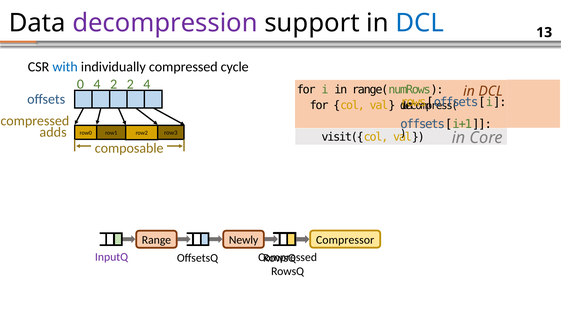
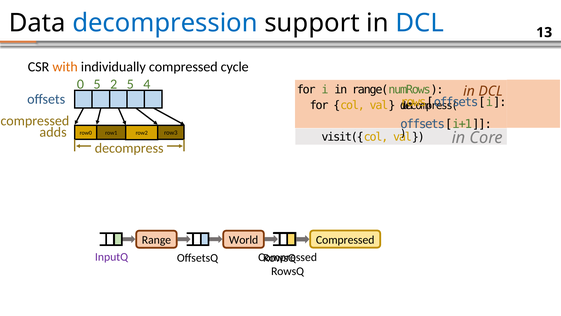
decompression colour: purple -> blue (165, 23)
with colour: blue -> orange (65, 67)
0 4: 4 -> 5 (97, 84)
2 2: 2 -> 5 (130, 84)
composable: composable -> decompress (129, 148)
Compressor: Compressor -> Compressed (345, 240)
Newly: Newly -> World (244, 240)
